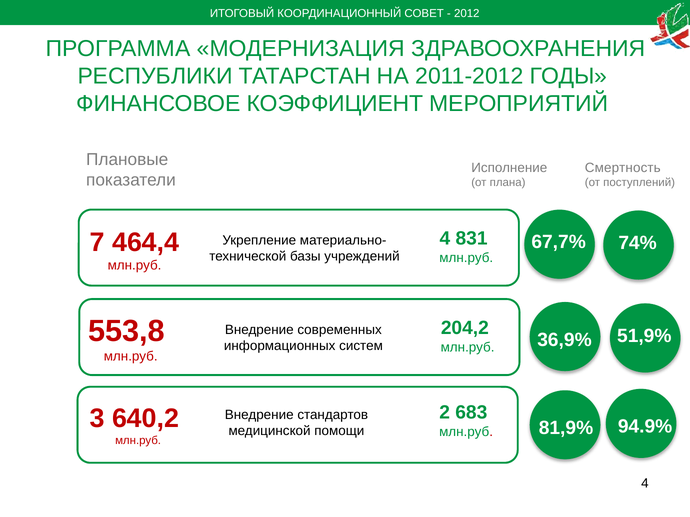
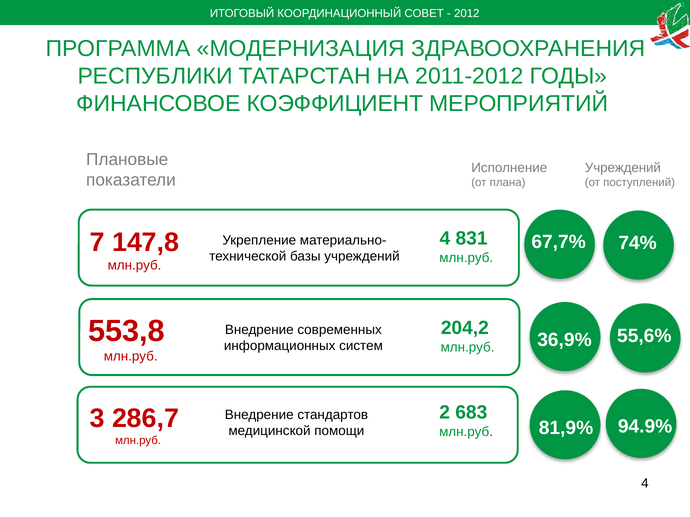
Смертность: Смертность -> Учреждений (623, 168)
464,4: 464,4 -> 147,8 (146, 243)
51,9%: 51,9% -> 55,6% (644, 336)
640,2: 640,2 -> 286,7 (146, 419)
